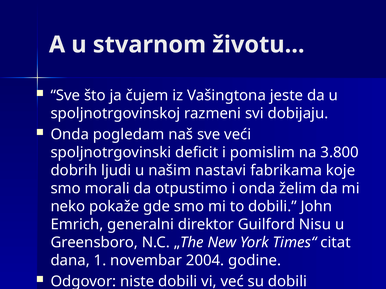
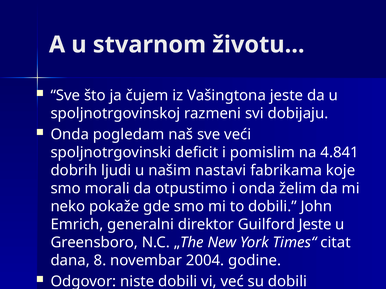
3.800: 3.800 -> 4.841 (340, 153)
Guilford Nisu: Nisu -> Jeste (315, 225)
1: 1 -> 8 (100, 261)
